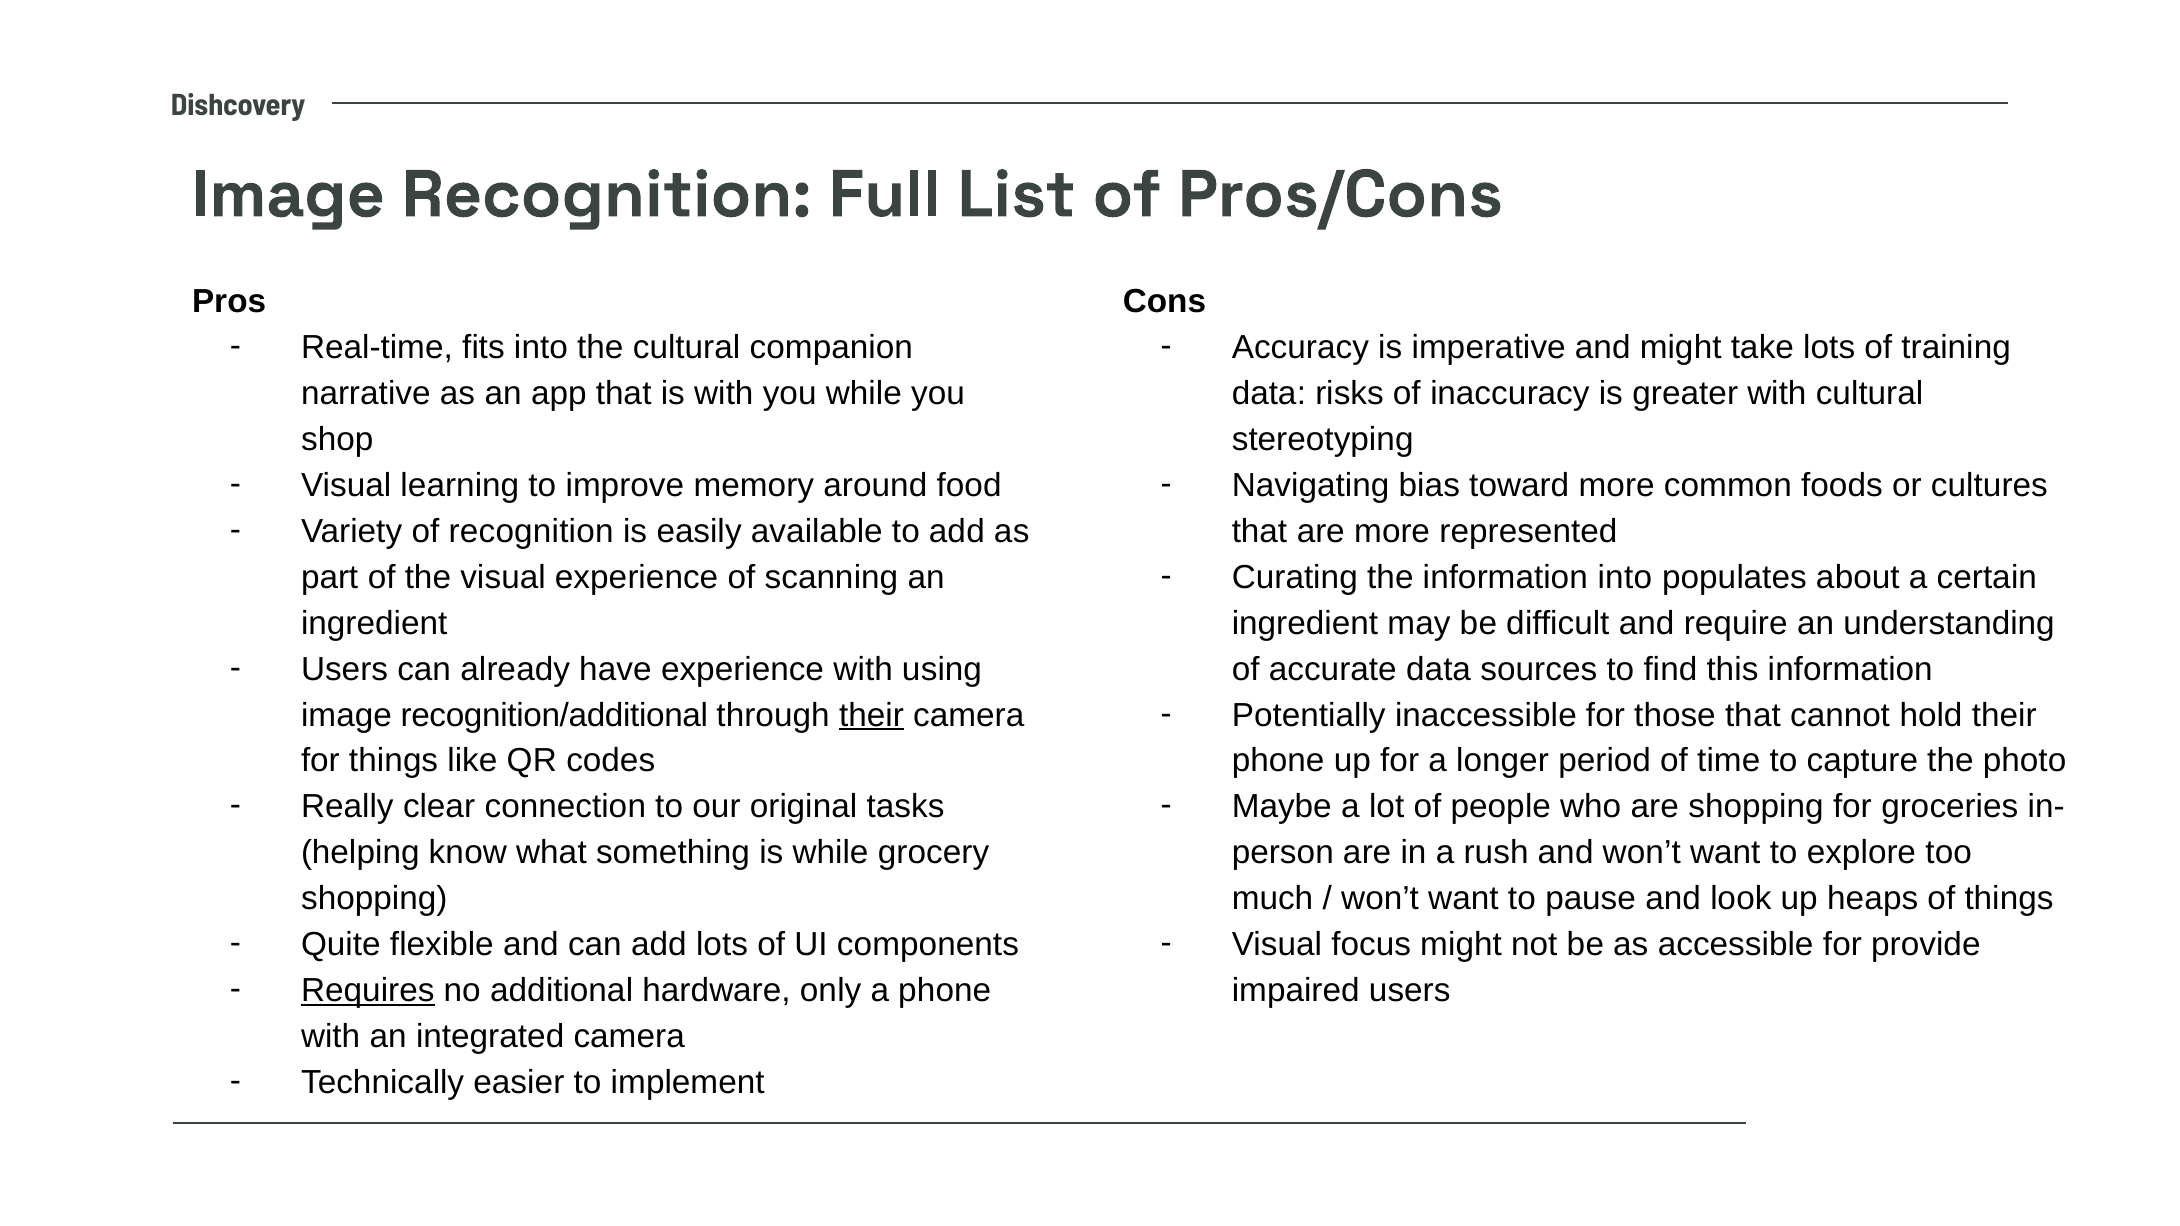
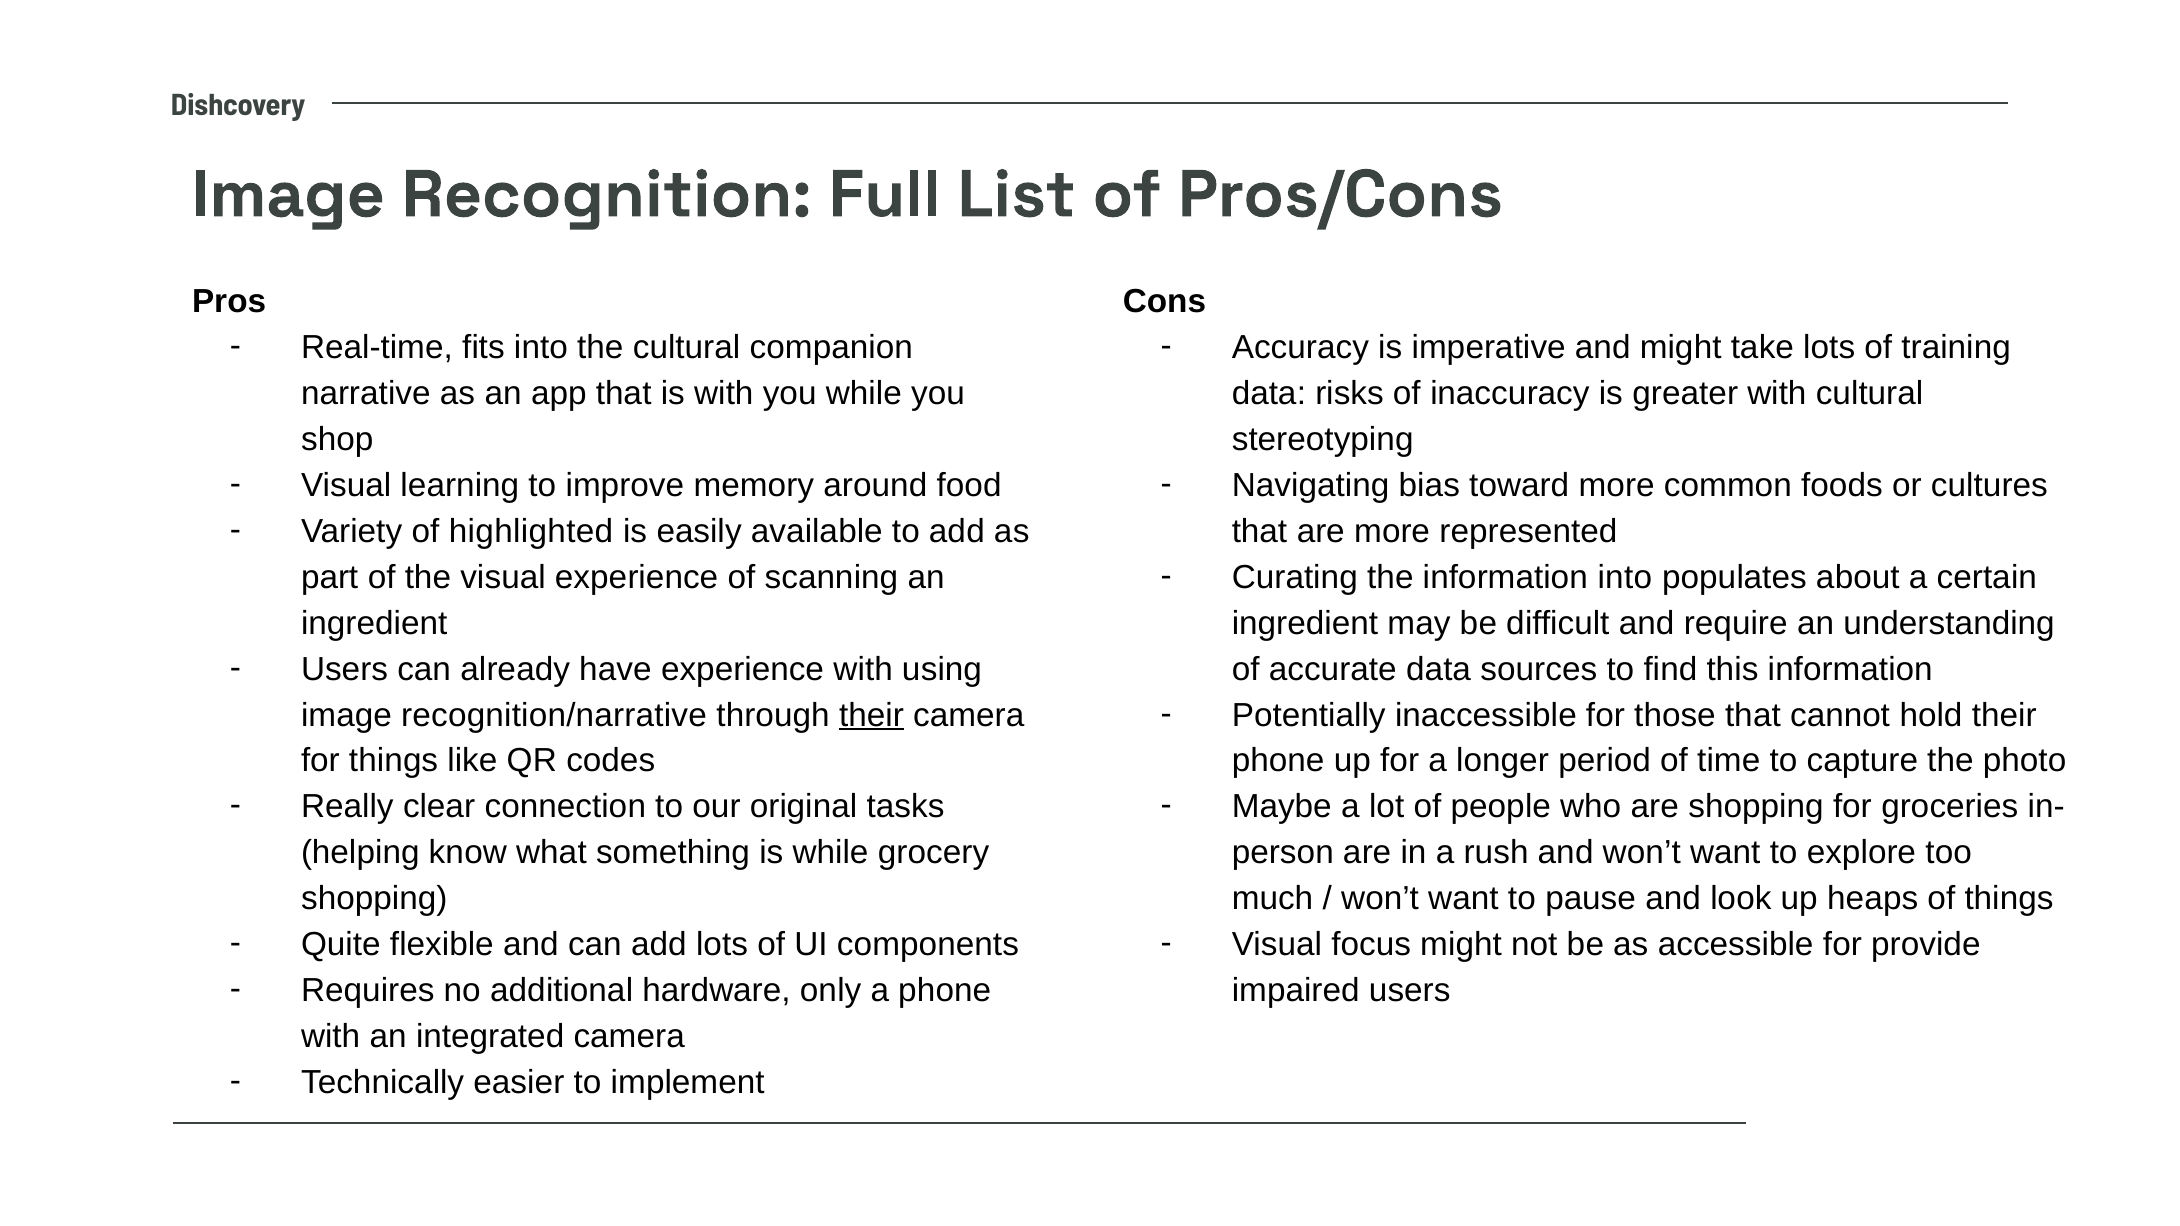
of recognition: recognition -> highlighted (531, 532)
recognition/additional: recognition/additional -> recognition/narrative (554, 715)
Requires underline: present -> none (368, 991)
